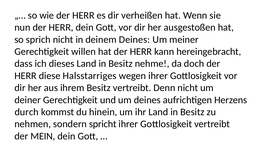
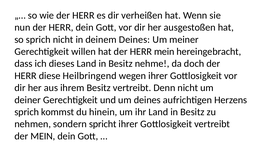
HERR kann: kann -> mein (164, 52)
Halsstarriges: Halsstarriges -> Heilbringend (90, 76)
durch: durch -> sprich (27, 112)
